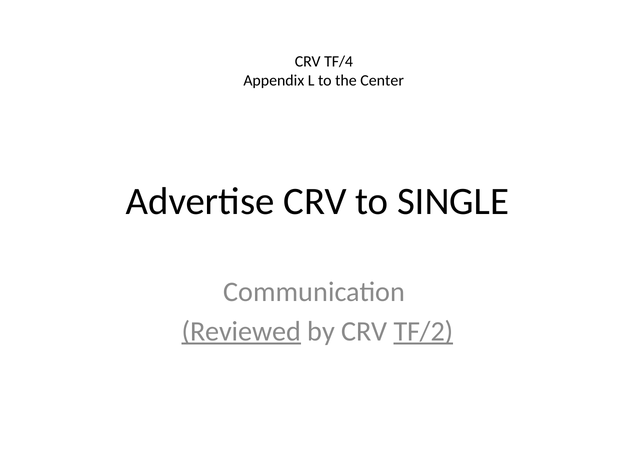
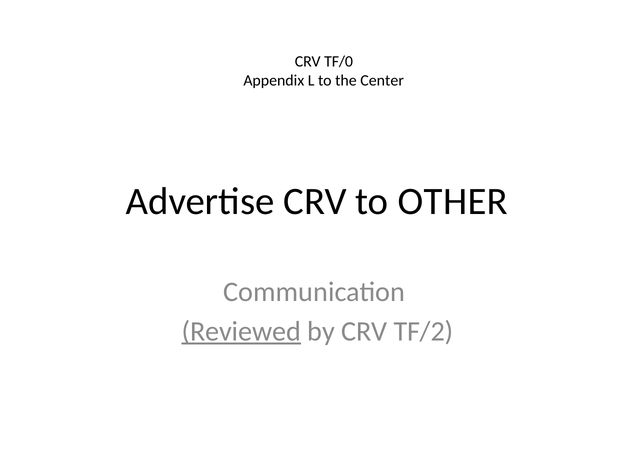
TF/4: TF/4 -> TF/0 (339, 61)
SINGLE: SINGLE -> OTHER (453, 202)
TF/2 underline: present -> none (423, 331)
